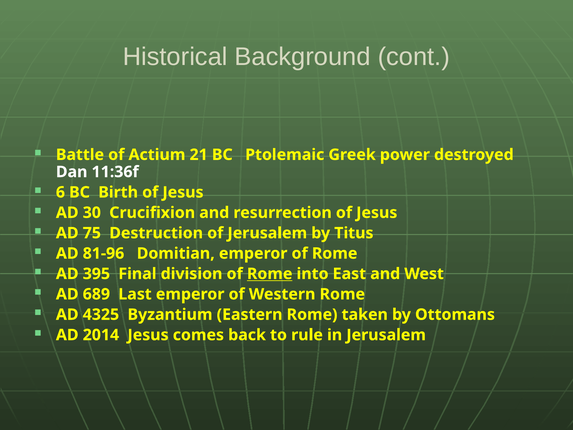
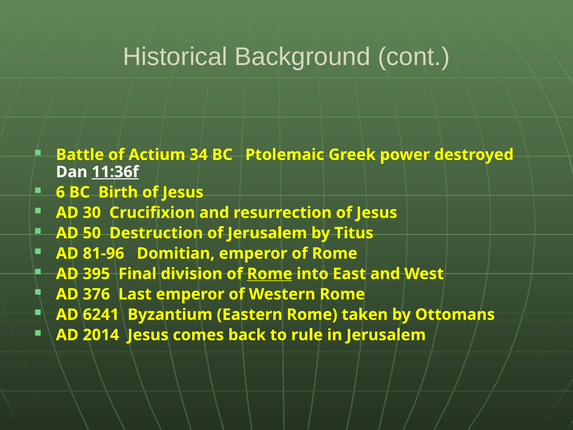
21: 21 -> 34 (199, 155)
11:36f underline: none -> present (115, 172)
75: 75 -> 50 (92, 233)
689: 689 -> 376 (96, 294)
4325: 4325 -> 6241 (101, 314)
